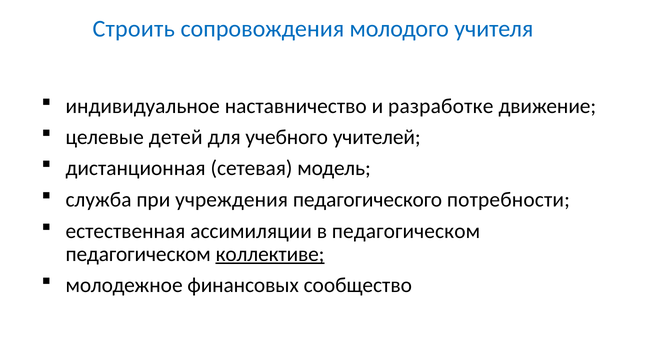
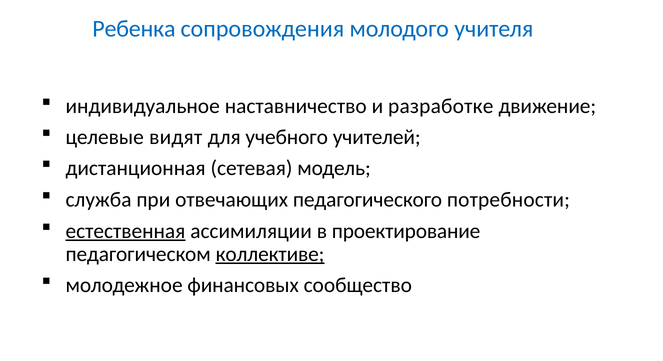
Строить: Строить -> Ребенка (134, 29)
детей: детей -> видят (176, 137)
учреждения: учреждения -> отвечающих (232, 199)
естественная underline: none -> present (125, 231)
в педагогическом: педагогическом -> проектирование (406, 231)
